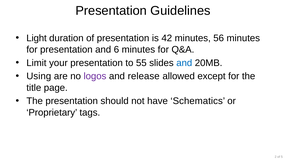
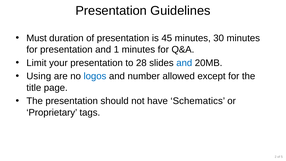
Light: Light -> Must (37, 38)
42: 42 -> 45 (167, 38)
56: 56 -> 30 (219, 38)
6: 6 -> 1 (116, 49)
55: 55 -> 28 (141, 63)
logos colour: purple -> blue (95, 76)
release: release -> number (144, 76)
